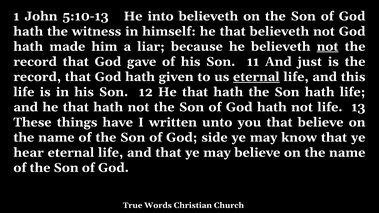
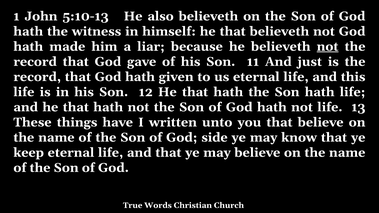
into: into -> also (161, 16)
eternal underline: present -> none (256, 77)
hear: hear -> keep (29, 153)
